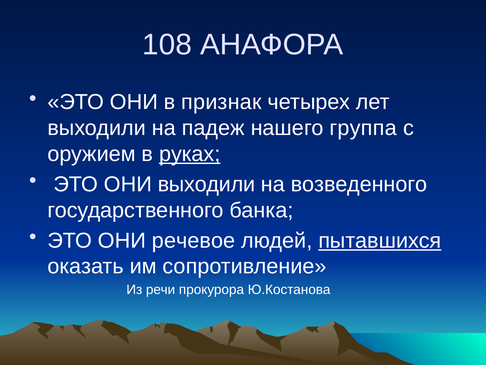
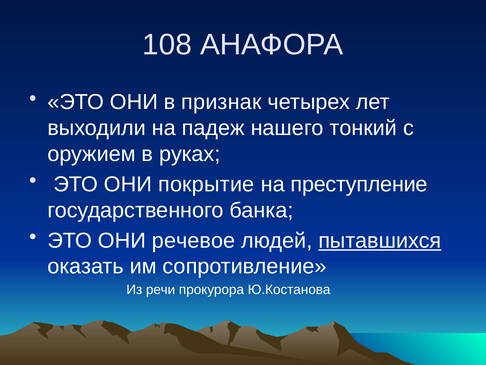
группа: группа -> тонкий (363, 128)
руках underline: present -> none (190, 154)
ОНИ выходили: выходили -> покрытие (206, 184)
возведенного: возведенного -> преступление (359, 184)
